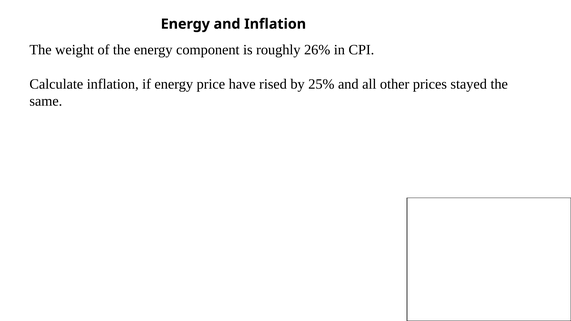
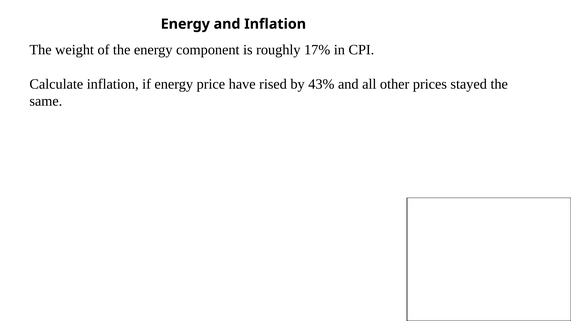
26%: 26% -> 17% (317, 50)
25%: 25% -> 43% (321, 84)
